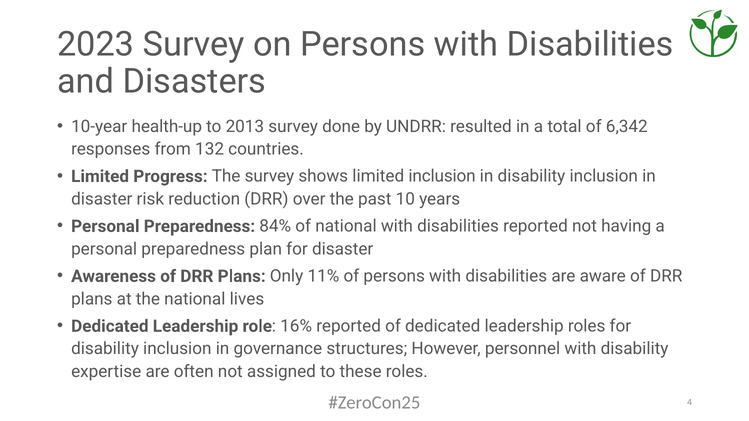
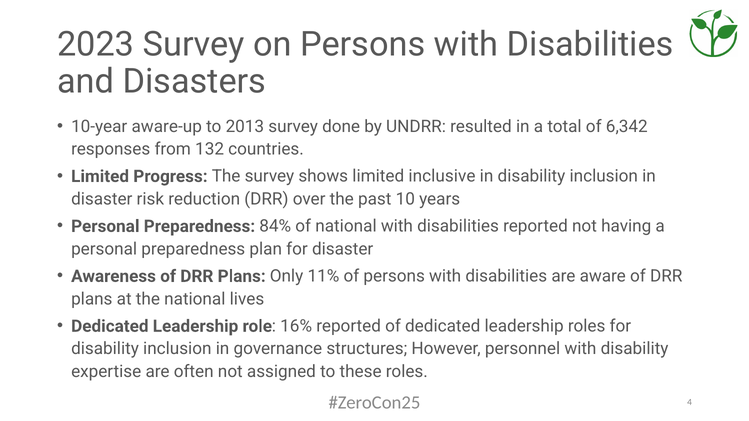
health-up: health-up -> aware-up (167, 126)
limited inclusion: inclusion -> inclusive (442, 176)
